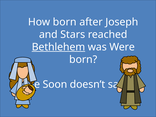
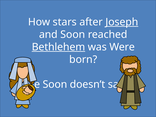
How born: born -> stars (65, 22)
Joseph underline: none -> present (122, 22)
and Stars: Stars -> Soon (73, 35)
